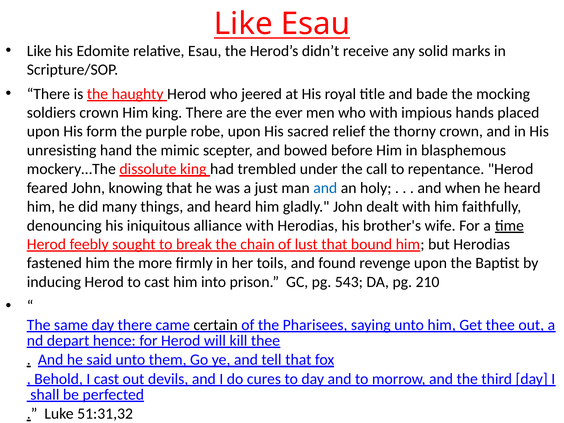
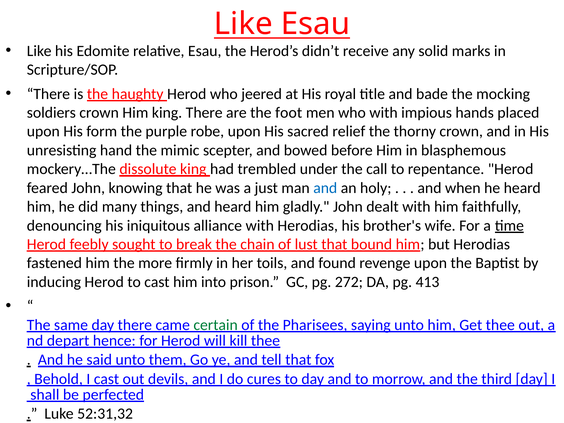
ever: ever -> foot (289, 113)
543: 543 -> 272 (349, 282)
210: 210 -> 413 (428, 282)
certain colour: black -> green (216, 325)
51:31,32: 51:31,32 -> 52:31,32 (105, 414)
